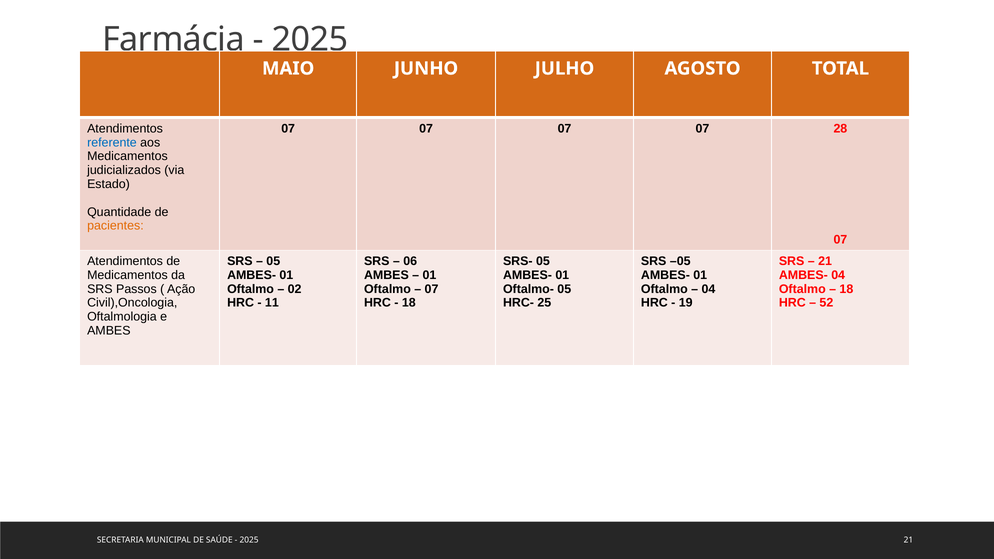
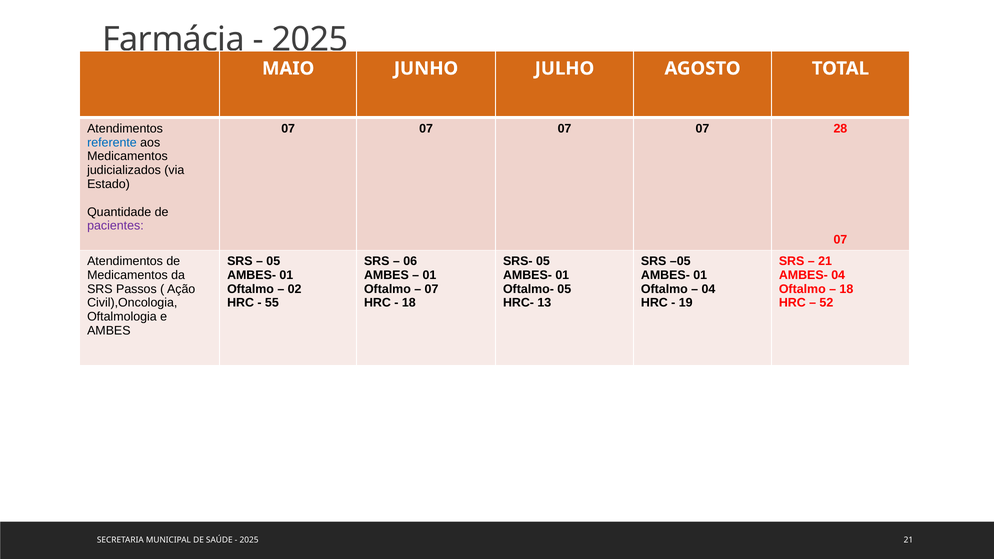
pacientes colour: orange -> purple (115, 226)
11: 11 -> 55 (272, 303)
25: 25 -> 13 (544, 303)
